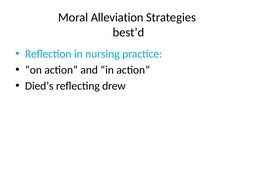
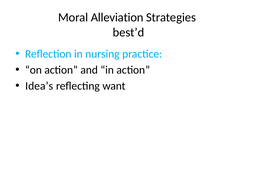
Died’s: Died’s -> Idea’s (39, 86)
drew: drew -> want (114, 86)
